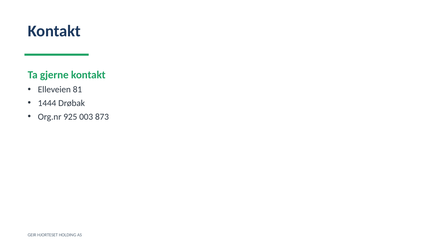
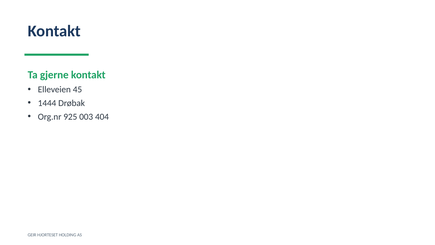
81: 81 -> 45 (77, 89)
873: 873 -> 404 (102, 117)
